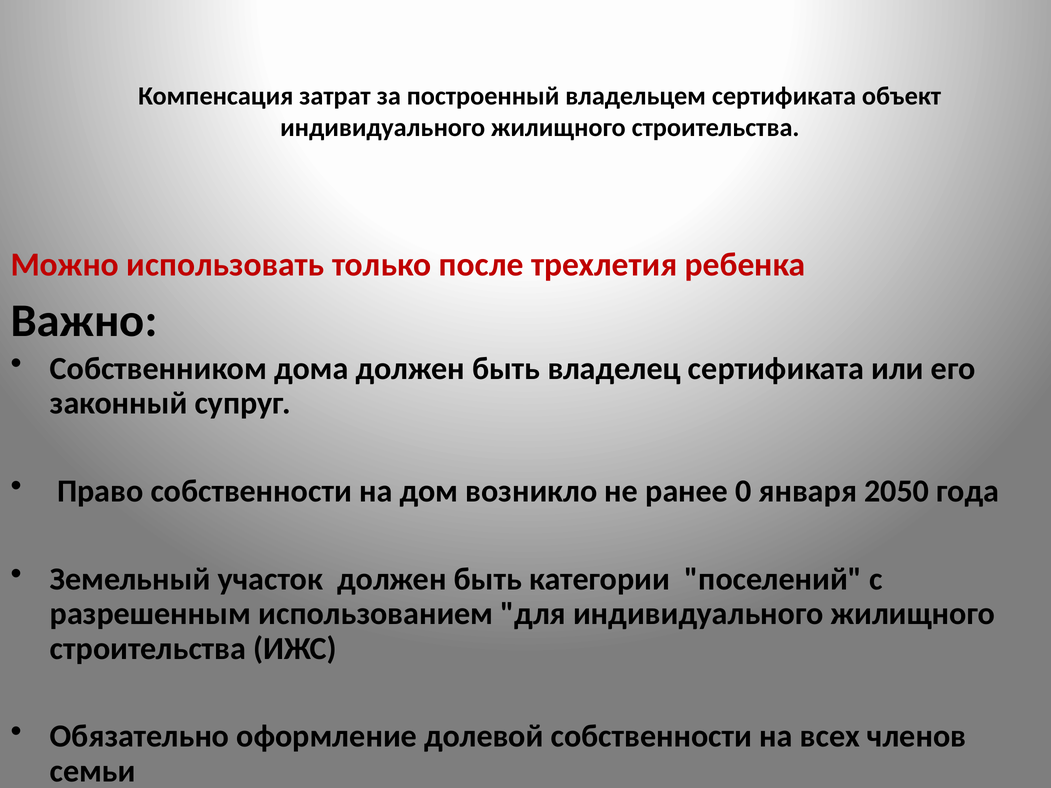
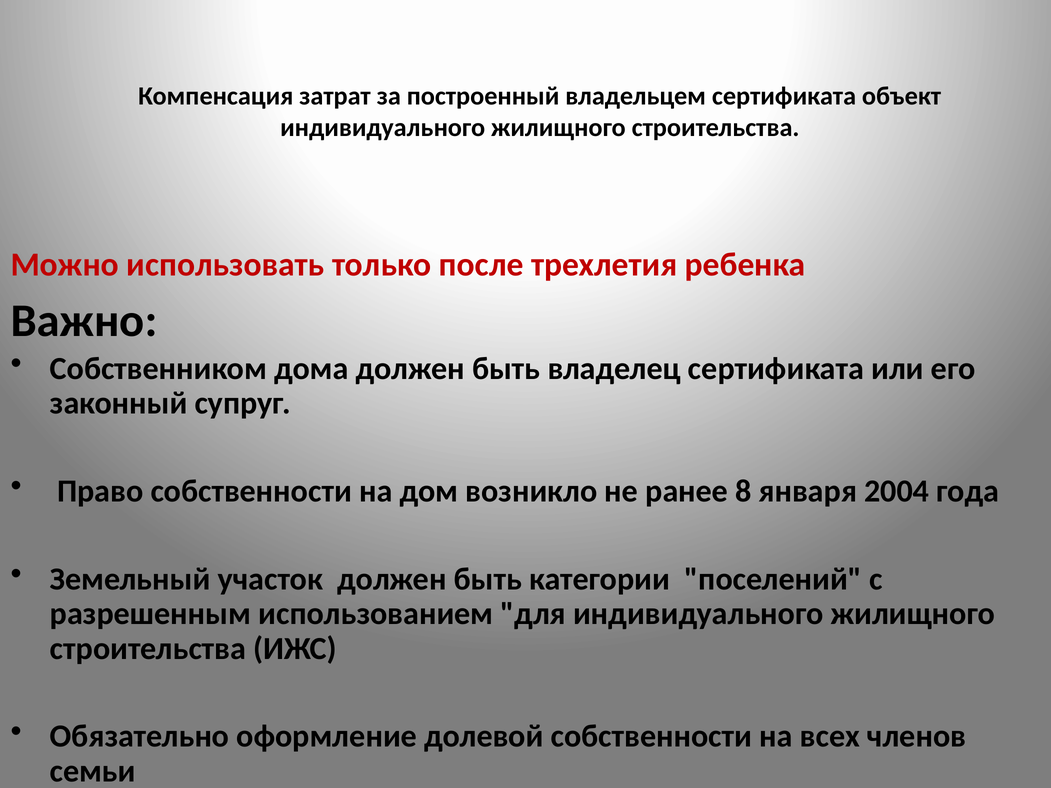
0: 0 -> 8 (743, 491)
2050: 2050 -> 2004 (897, 491)
